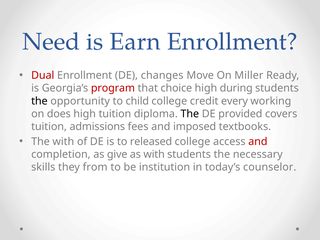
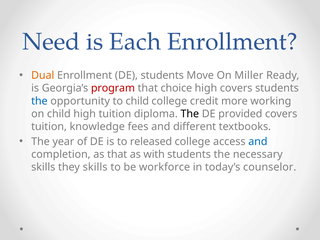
Earn: Earn -> Each (135, 42)
Dual colour: red -> orange (43, 75)
DE changes: changes -> students (162, 75)
high during: during -> covers (236, 88)
the colour: black -> blue (39, 101)
every: every -> more (234, 101)
on does: does -> child (59, 114)
admissions: admissions -> knowledge (97, 127)
imposed: imposed -> different (195, 127)
The with: with -> year (63, 142)
and colour: red -> blue (258, 142)
as give: give -> that (117, 154)
they from: from -> skills (95, 167)
institution: institution -> workforce (164, 167)
